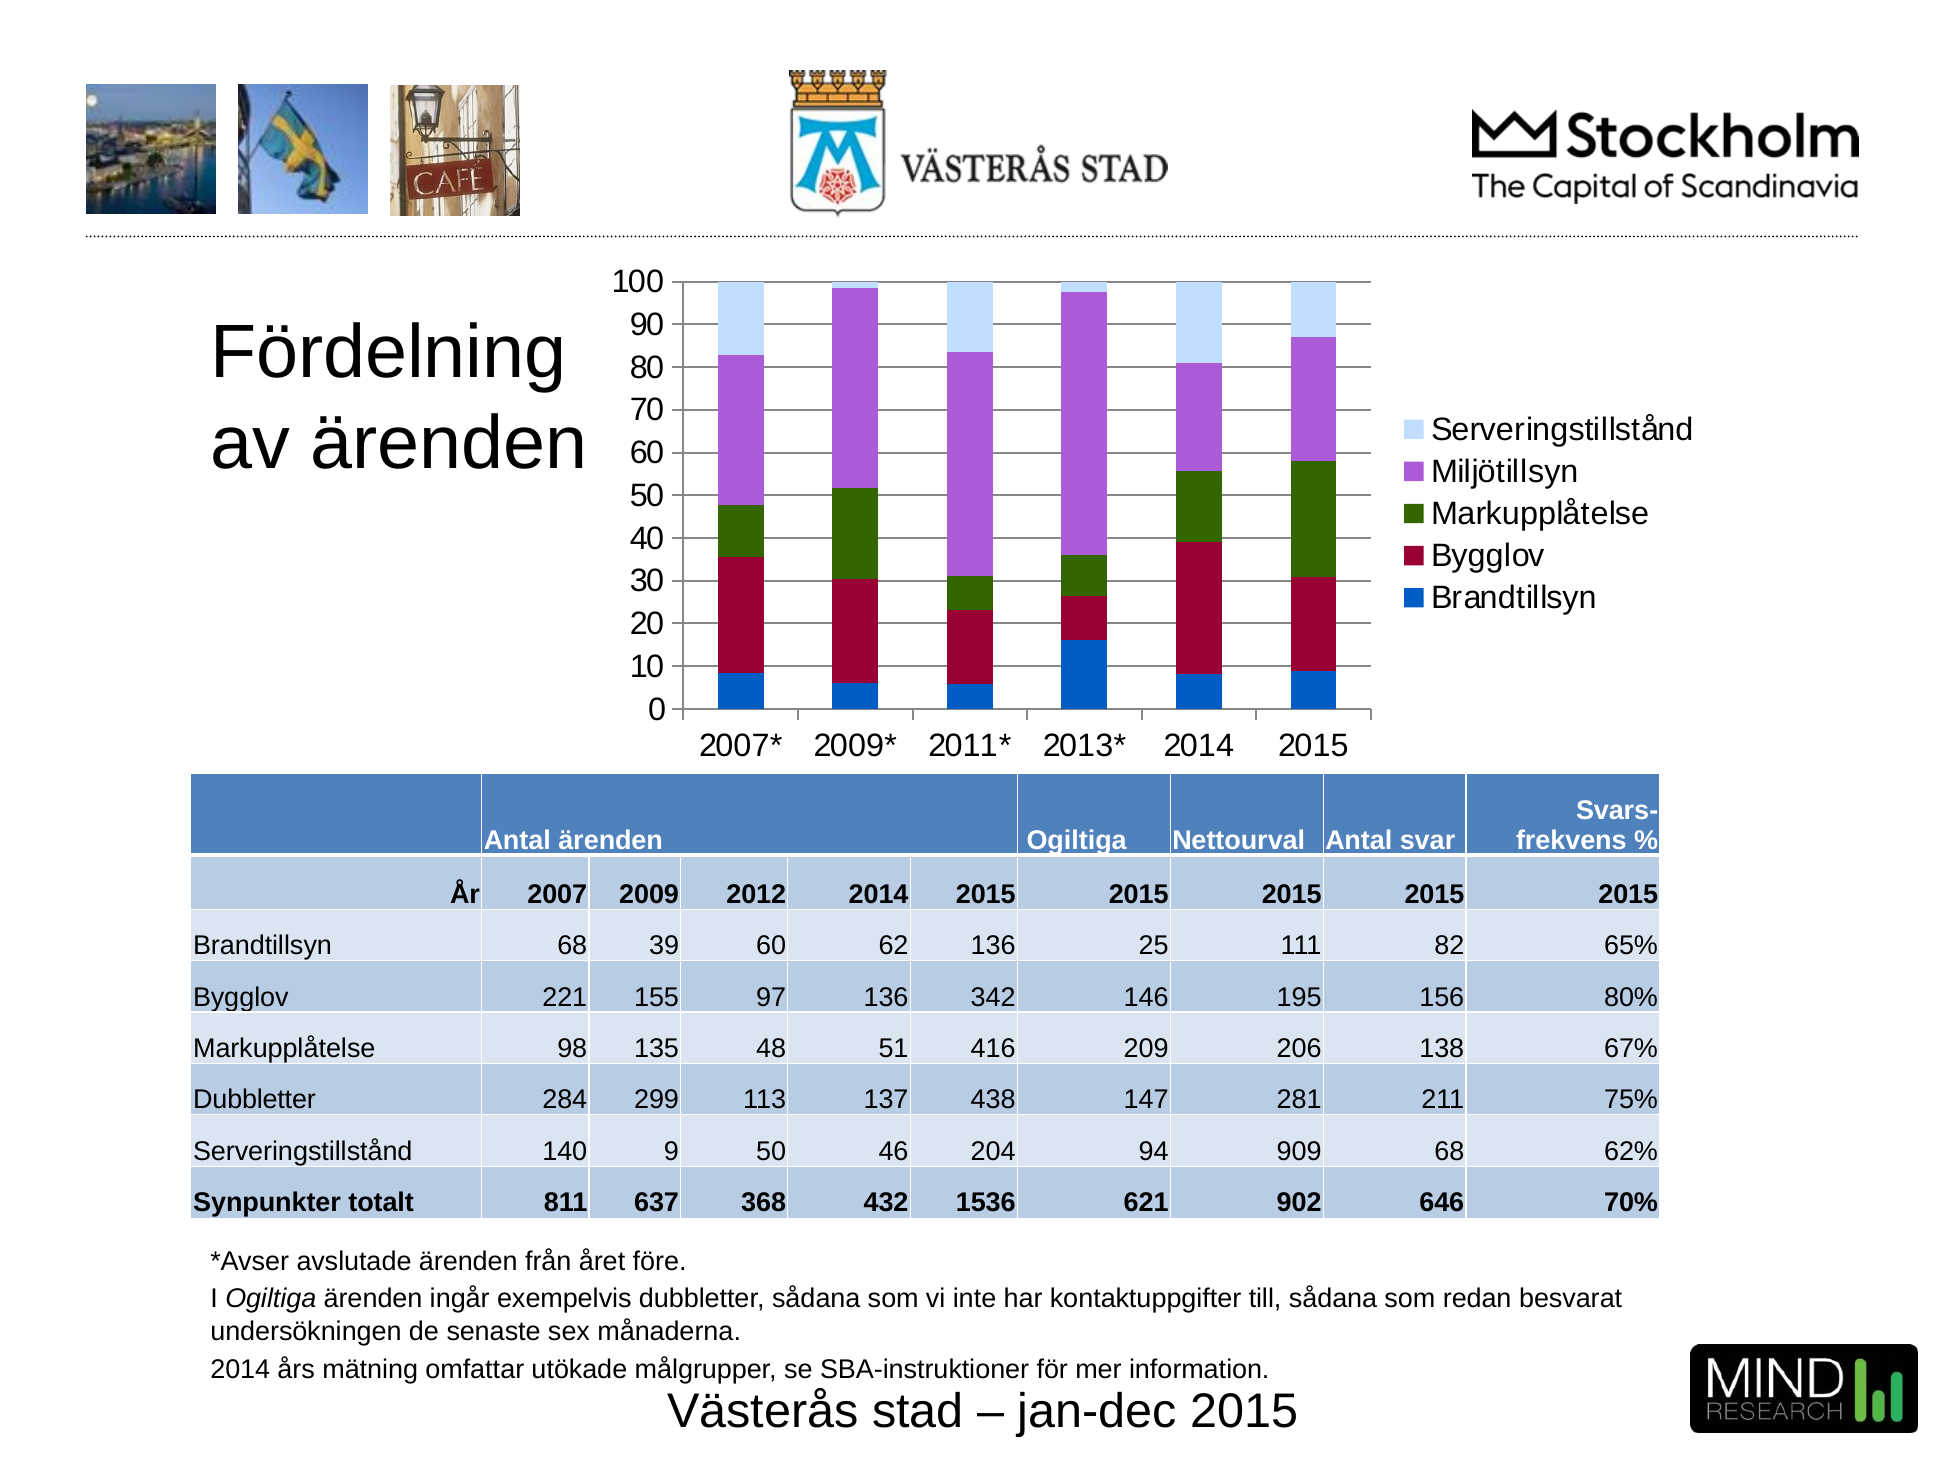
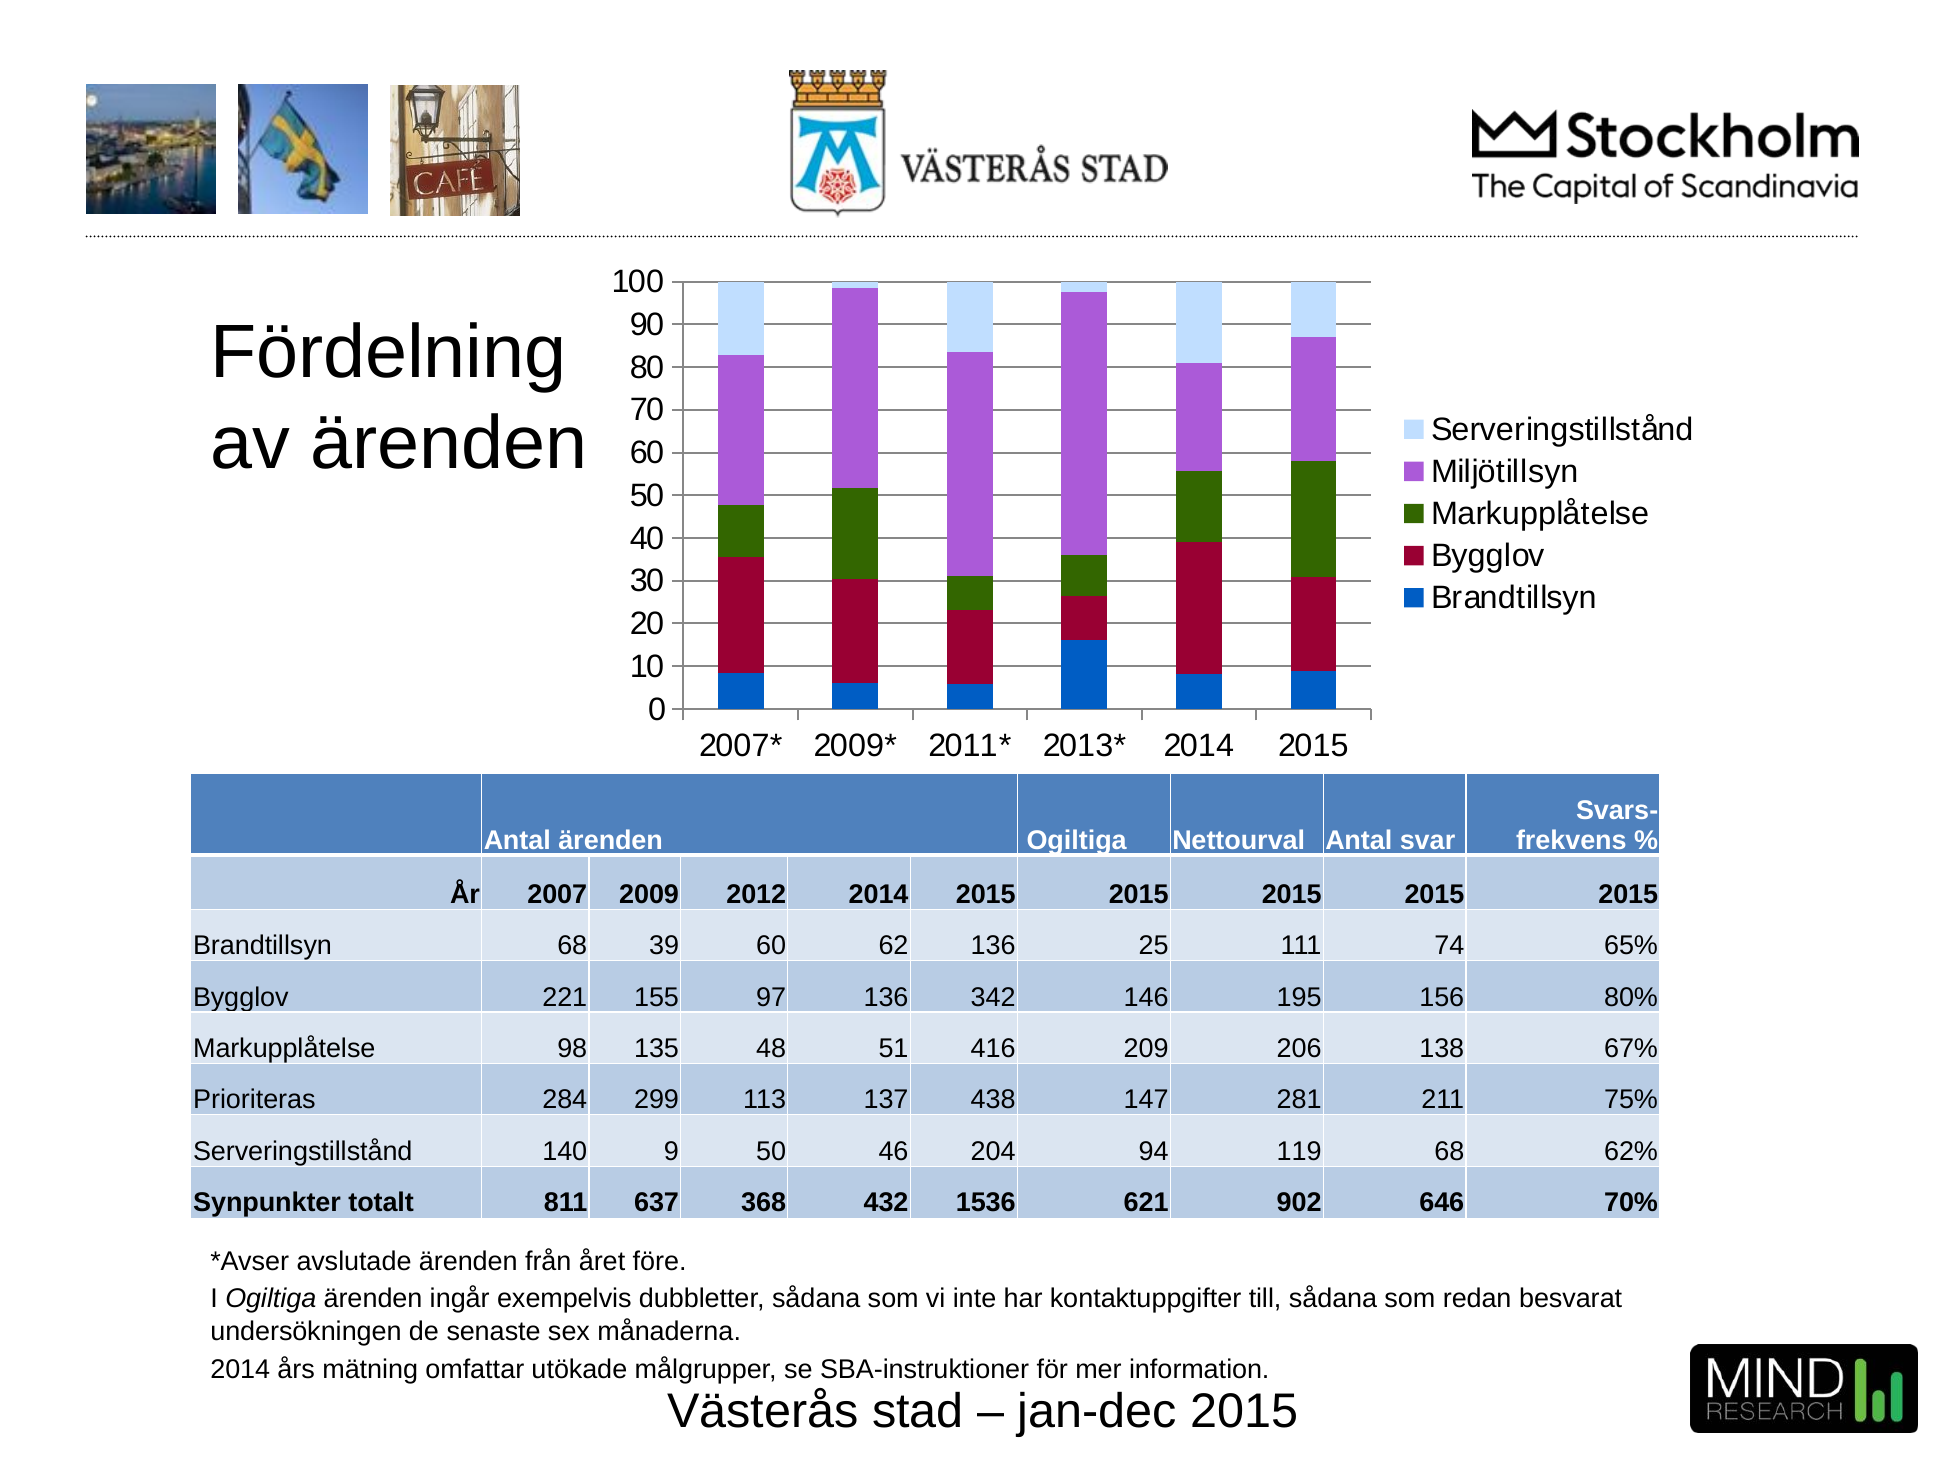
82: 82 -> 74 (1449, 946)
Dubbletter: Dubbletter -> Prioriteras (254, 1100)
909: 909 -> 119 (1299, 1152)
